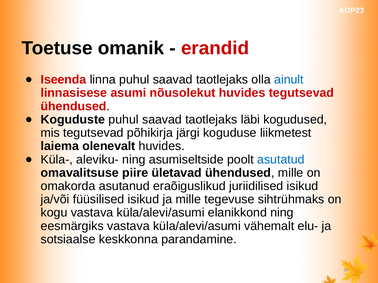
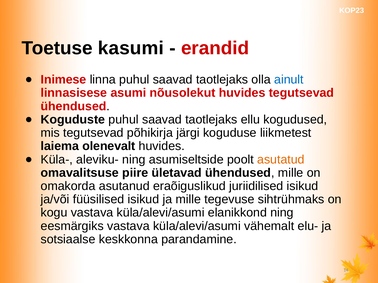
omanik: omanik -> kasumi (131, 48)
Iseenda: Iseenda -> Inimese (63, 80)
läbi: läbi -> ellu (250, 120)
asutatud colour: blue -> orange (281, 160)
